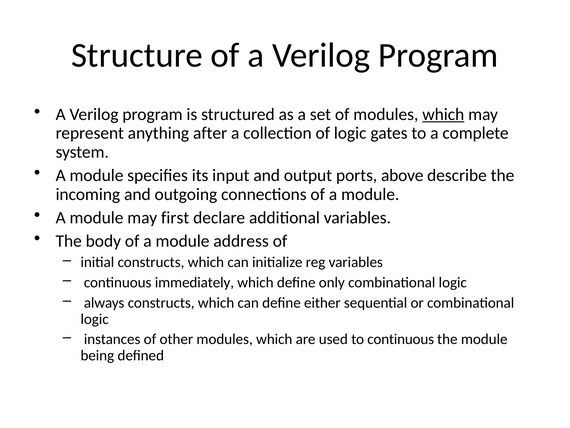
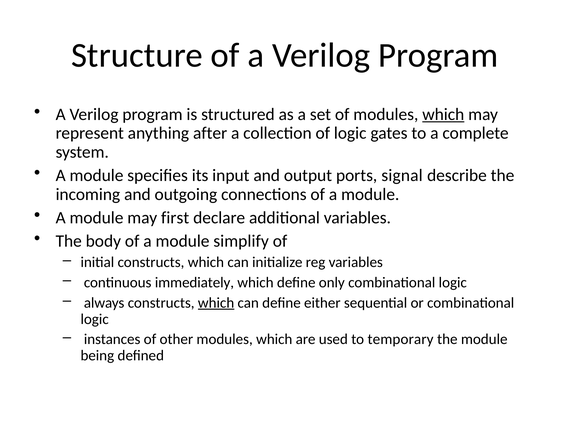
above: above -> signal (402, 175)
address: address -> simplify (241, 241)
which underline: none -> present (216, 302)
to continuous: continuous -> temporary (401, 339)
